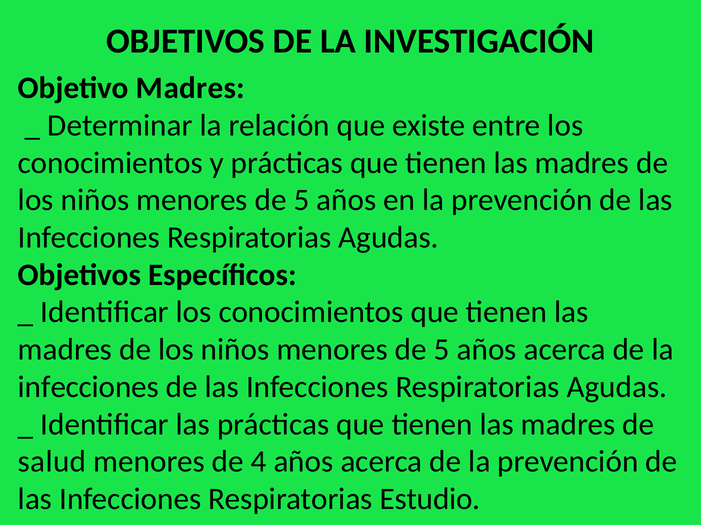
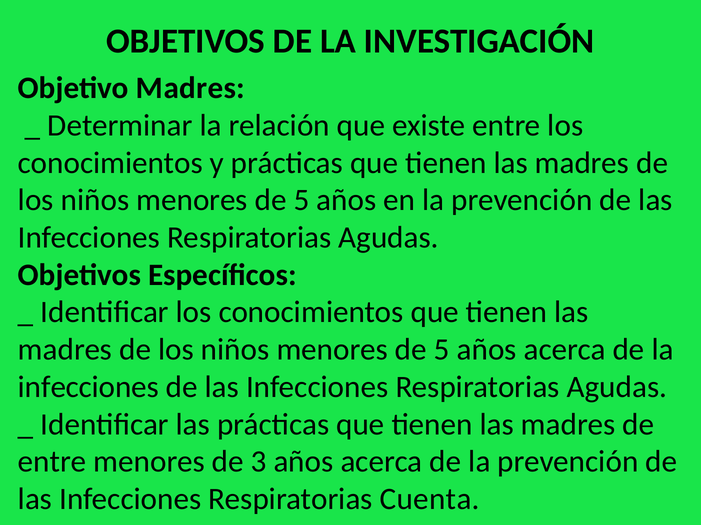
salud: salud -> entre (52, 462)
4: 4 -> 3 (259, 462)
Estudio: Estudio -> Cuenta (430, 500)
